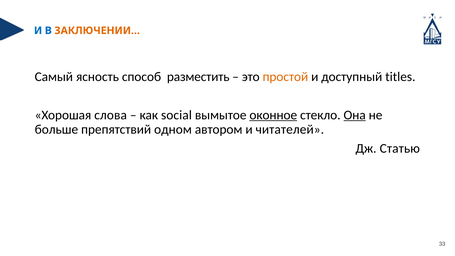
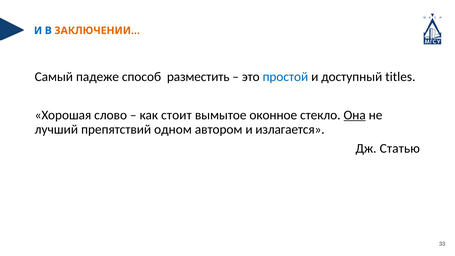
ясность: ясность -> падеже (97, 77)
простой colour: orange -> blue (285, 77)
слова: слова -> слово (111, 115)
social: social -> стоит (176, 115)
оконное underline: present -> none (273, 115)
больше: больше -> лучший (56, 129)
читателей: читателей -> излагается (290, 129)
